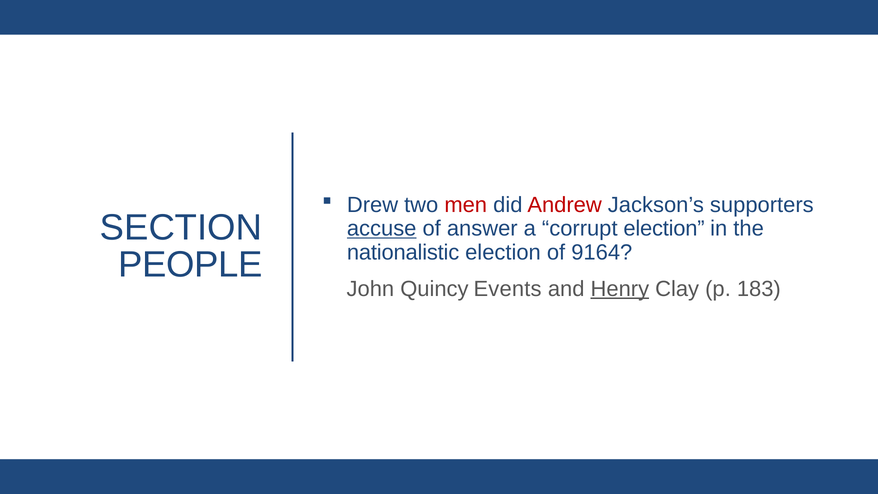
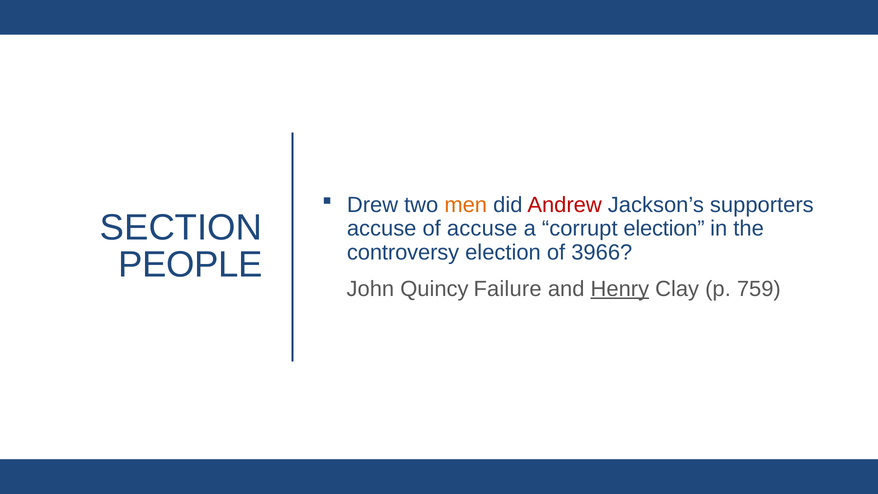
men colour: red -> orange (466, 205)
accuse underline: present -> none (382, 229)
of answer: answer -> accuse (482, 229)
nationalistic: nationalistic -> controversy (403, 252)
9164: 9164 -> 3966 (602, 252)
Events: Events -> Failure (508, 289)
183: 183 -> 759 (759, 289)
